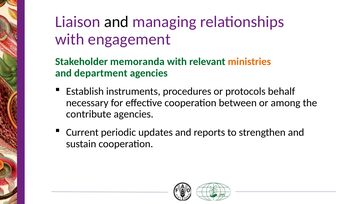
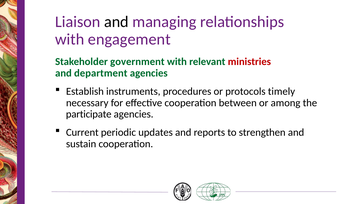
memoranda: memoranda -> government (137, 62)
ministries colour: orange -> red (249, 62)
behalf: behalf -> timely (281, 91)
contribute: contribute -> participate (89, 114)
